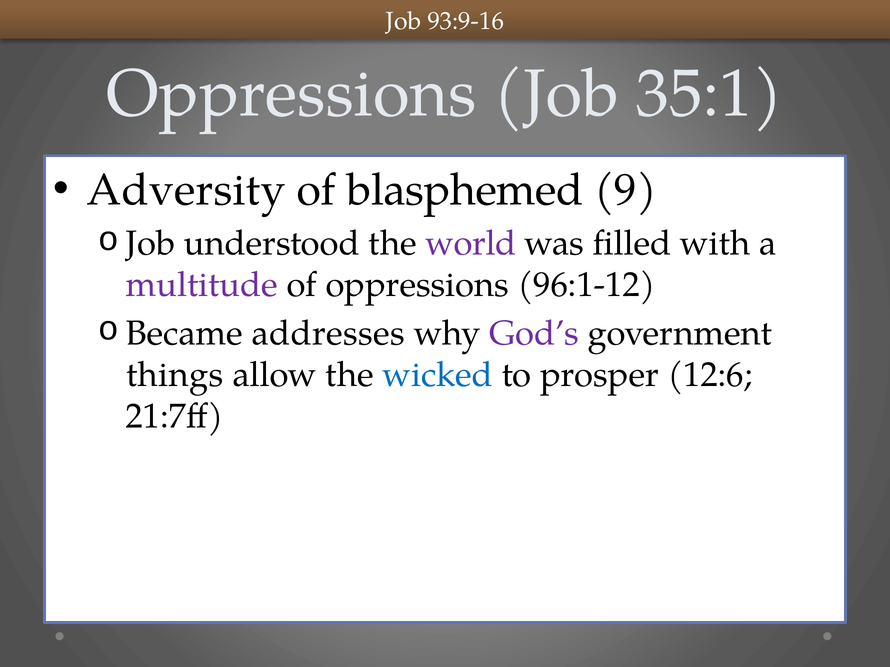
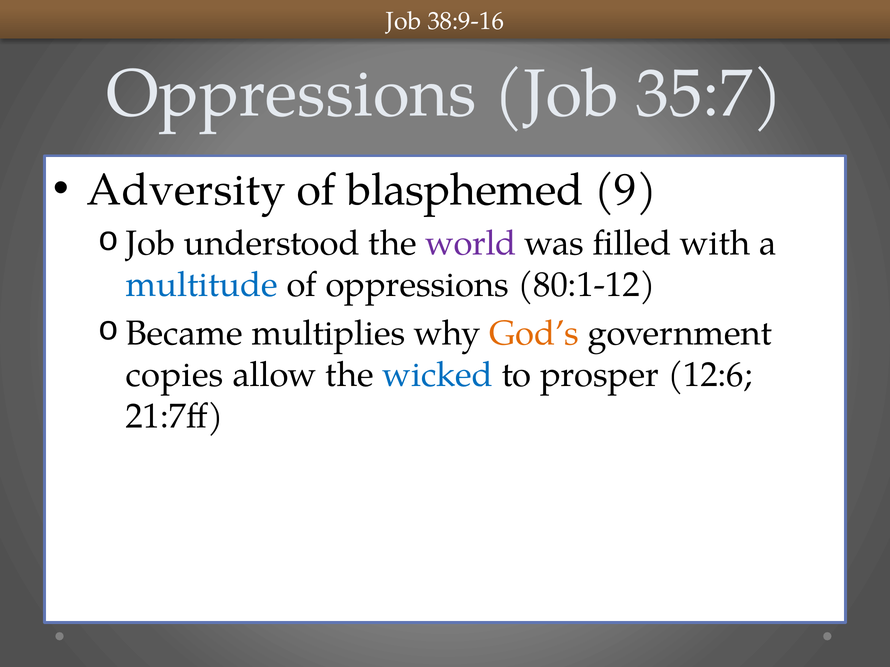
93:9-16: 93:9-16 -> 38:9-16 (466, 21)
35:1: 35:1 -> 35:7 (710, 94)
multitude colour: purple -> blue (202, 285)
96:1-12: 96:1-12 -> 80:1-12 (587, 285)
addresses: addresses -> multiplies (328, 334)
God’s colour: purple -> orange (534, 334)
things: things -> copies (175, 375)
